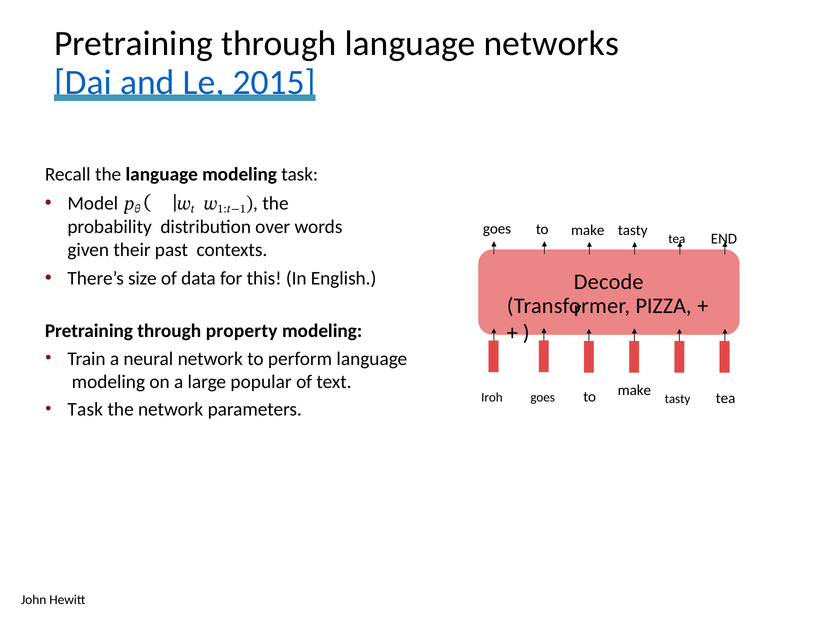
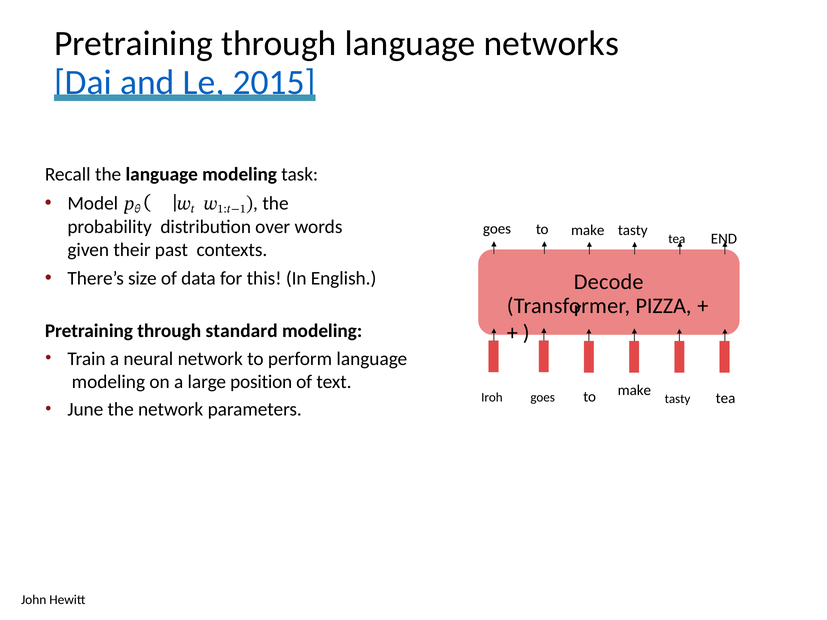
property: property -> standard (242, 331)
popular: popular -> position (261, 382)
Task: Task -> June (85, 410)
